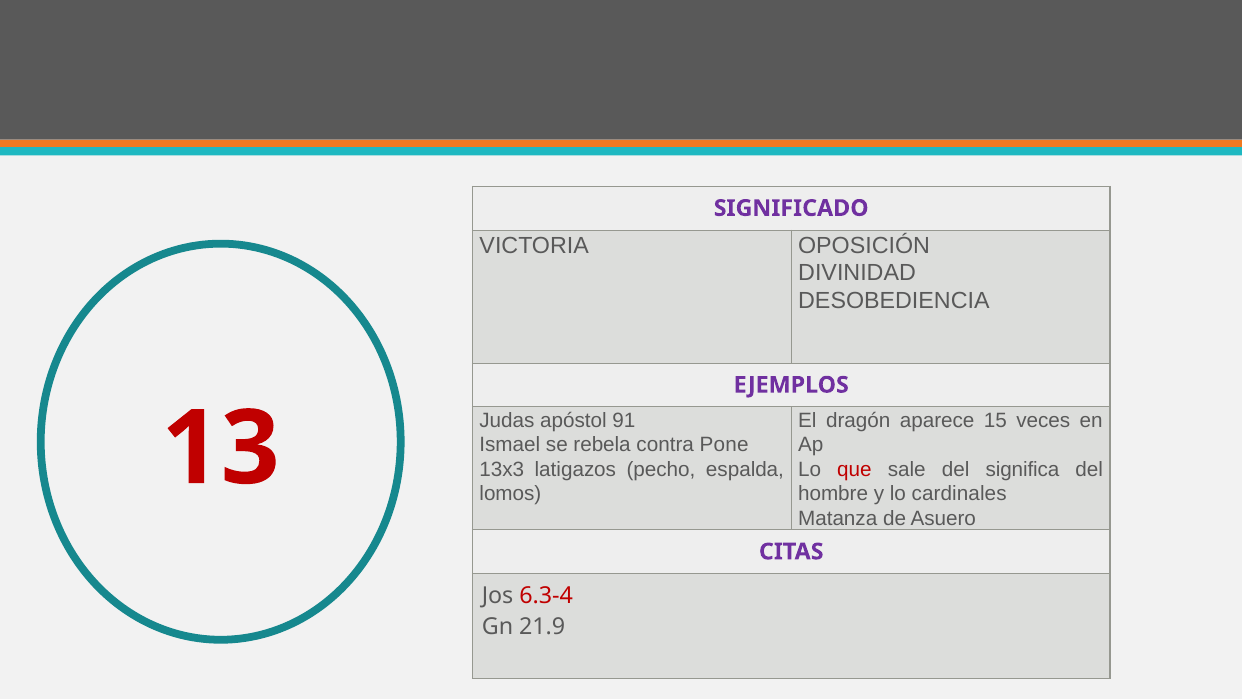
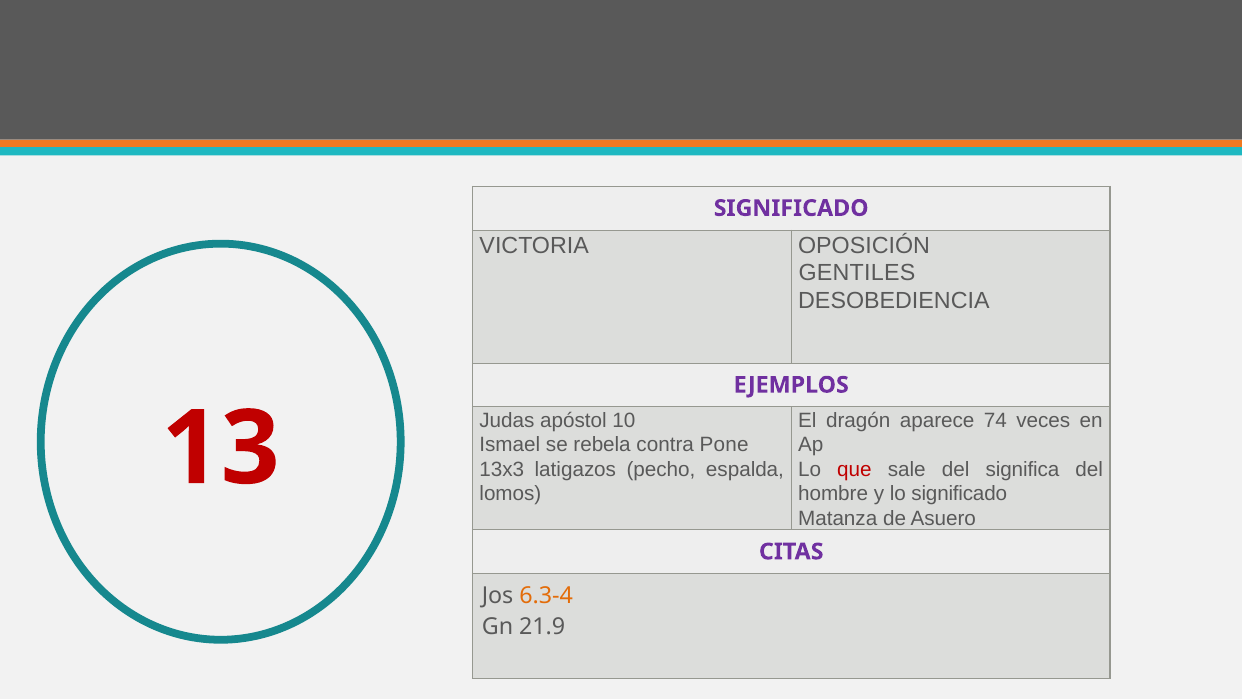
DIVINIDAD: DIVINIDAD -> GENTILES (857, 273)
91: 91 -> 10 (624, 420)
15: 15 -> 74 (995, 420)
lo cardinales: cardinales -> significado (959, 494)
6.3-4 colour: red -> orange (546, 595)
